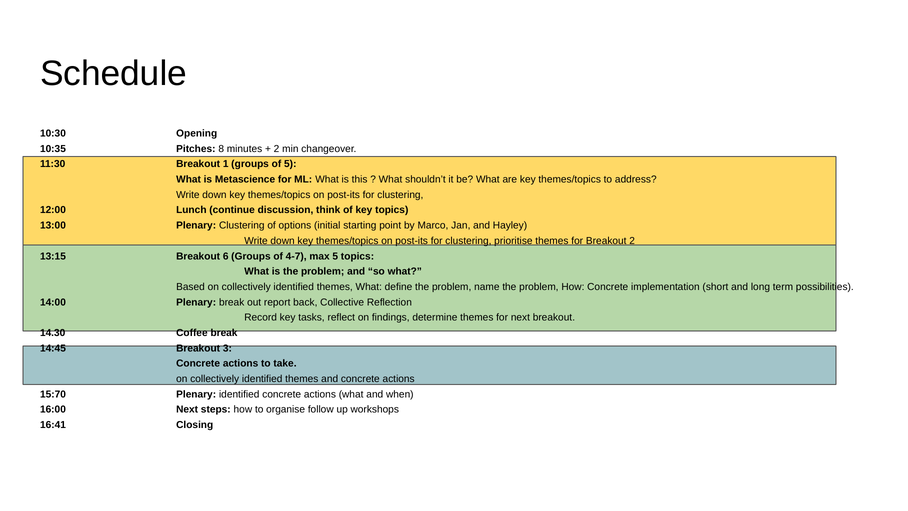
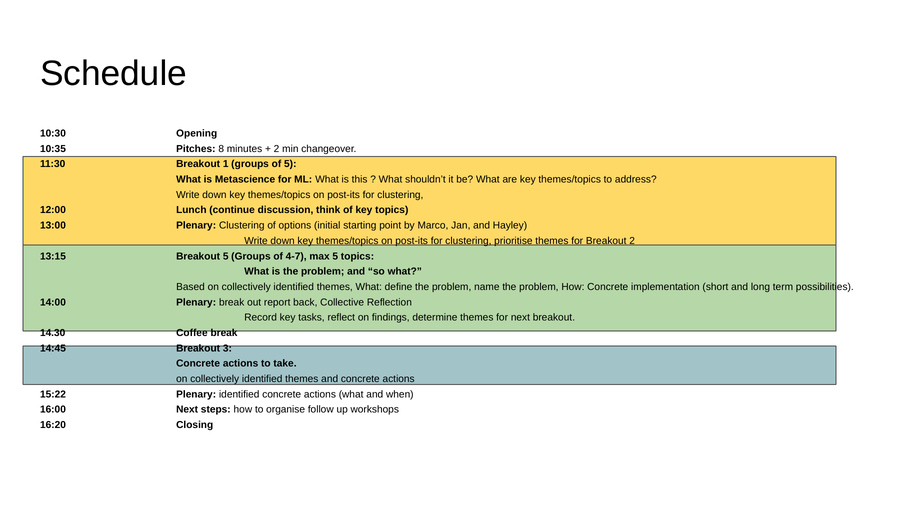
Breakout 6: 6 -> 5 (226, 256)
15:70: 15:70 -> 15:22 (53, 394)
16:41: 16:41 -> 16:20 (53, 425)
